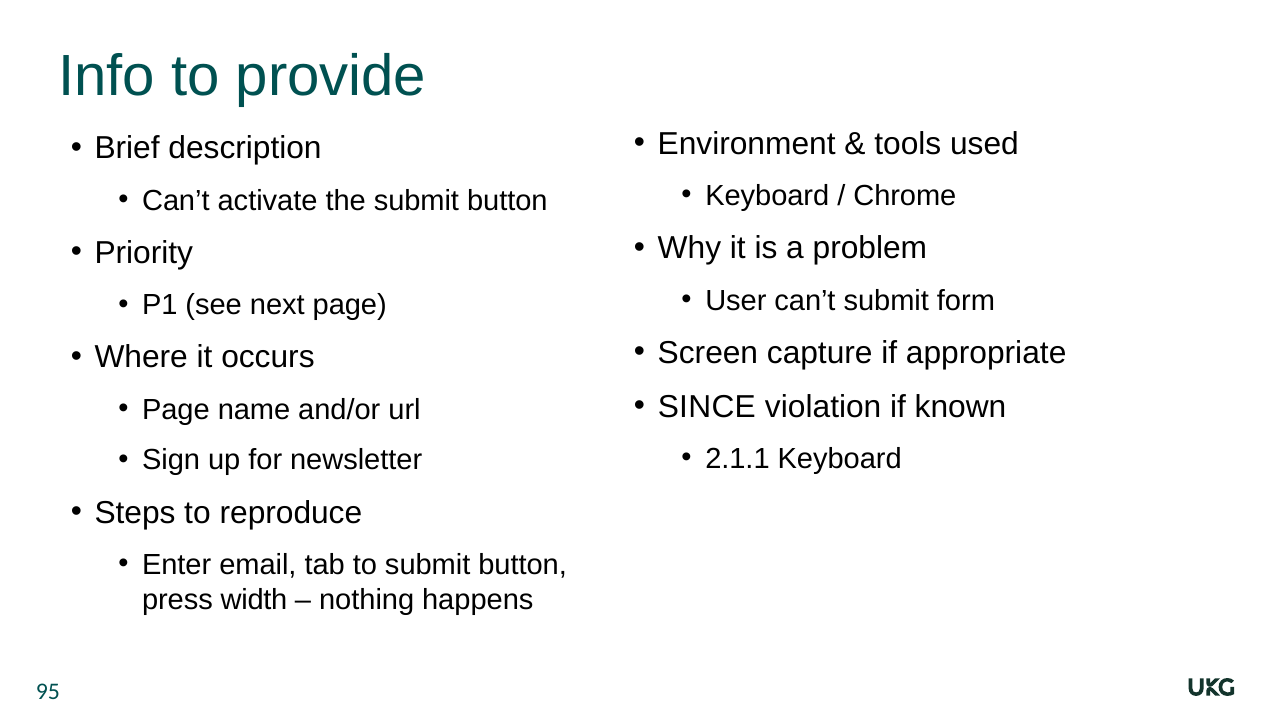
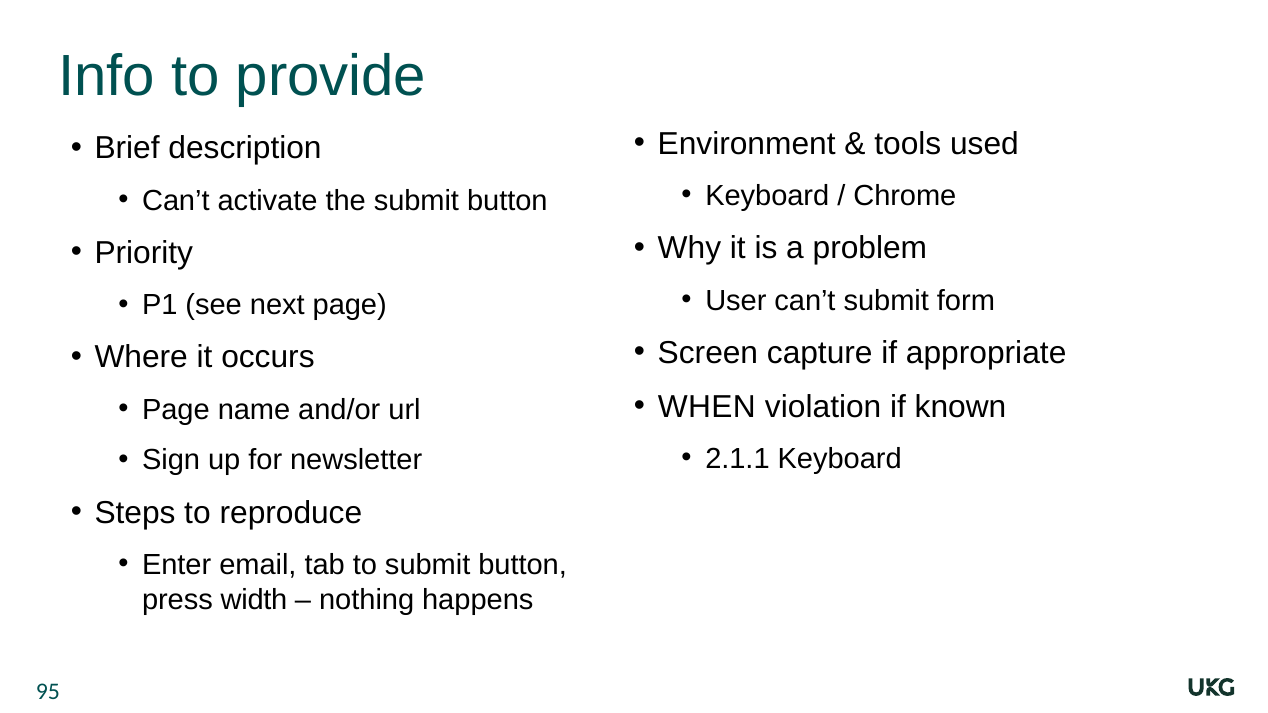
SINCE: SINCE -> WHEN (707, 407)
